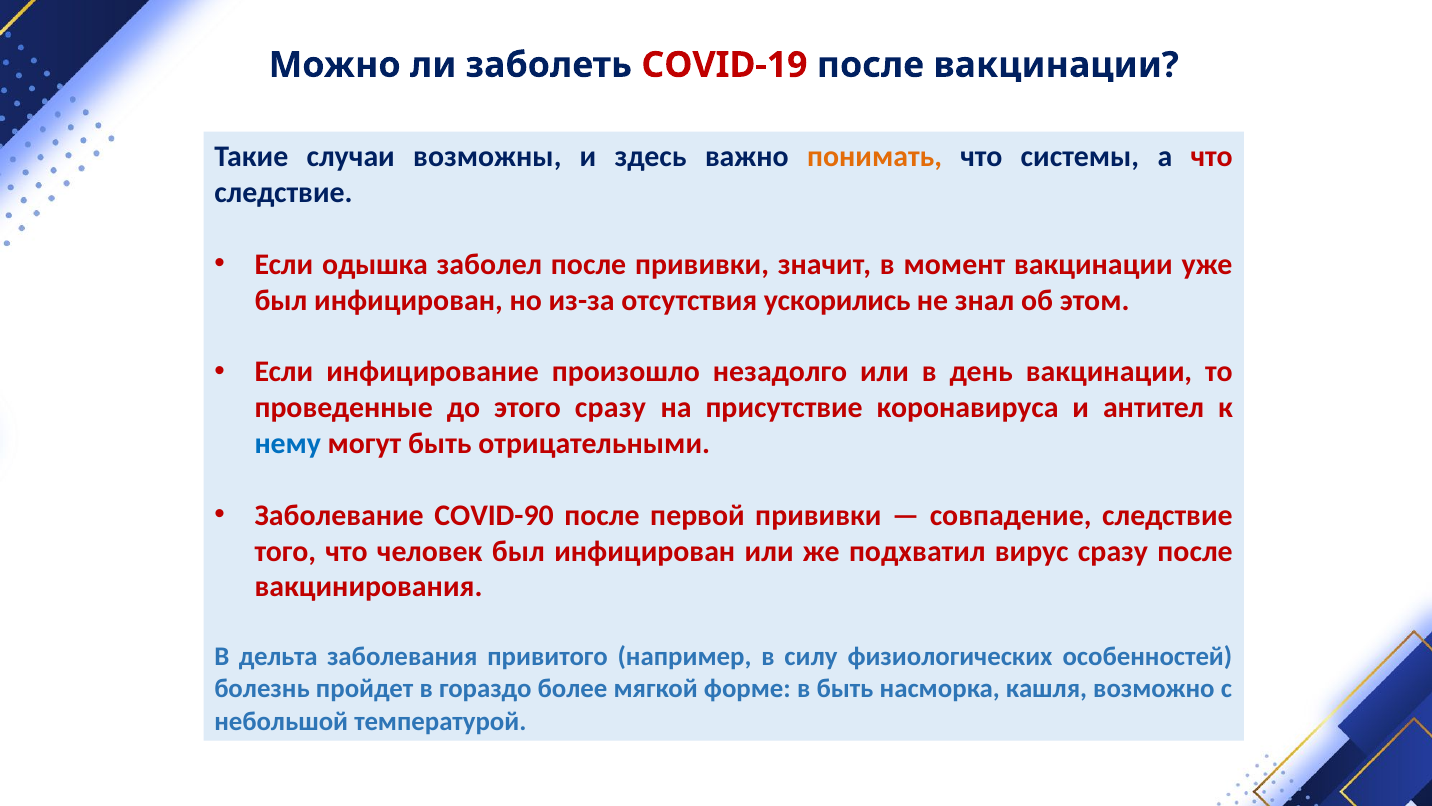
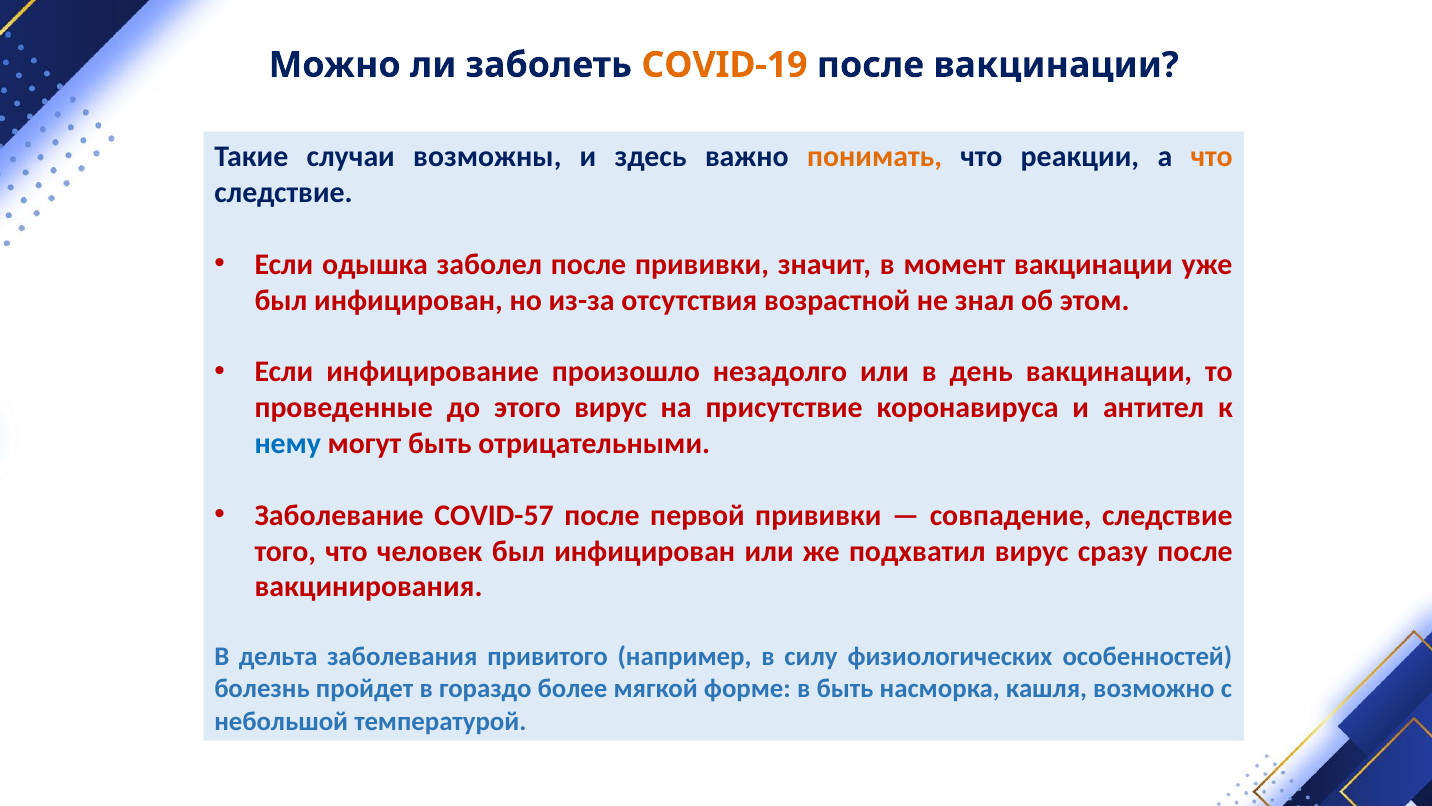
COVID-19 colour: red -> orange (724, 65)
системы: системы -> реакции (1080, 157)
что colour: red -> orange (1212, 157)
ускорились: ускорились -> возрастной (837, 300)
этого сразу: сразу -> вирус (611, 408)
COVID-90: COVID-90 -> COVID-57 (494, 515)
